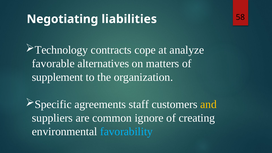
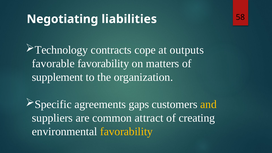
analyze: analyze -> outputs (187, 50)
favorable alternatives: alternatives -> favorability (103, 64)
staff: staff -> gaps (139, 104)
ignore: ignore -> attract (149, 118)
favorability colour: light blue -> yellow (126, 132)
